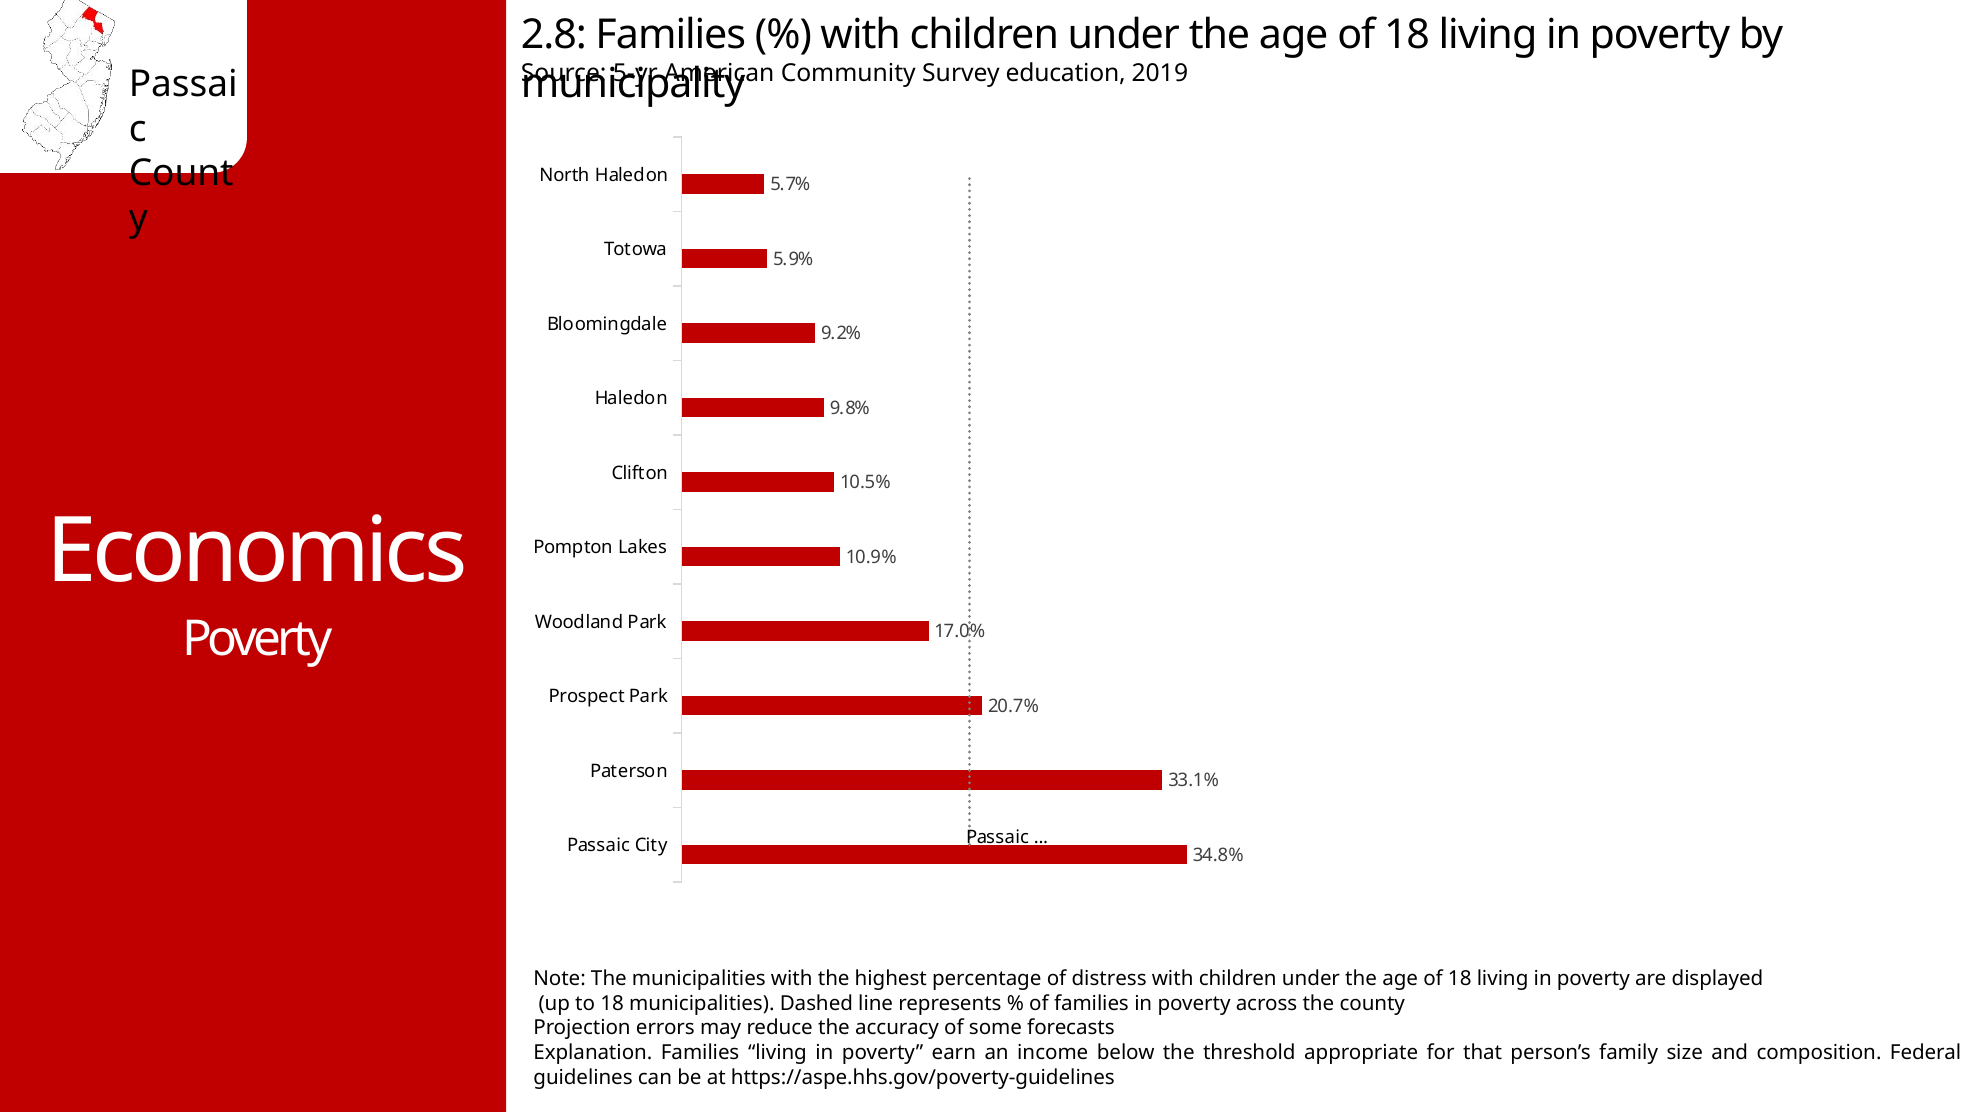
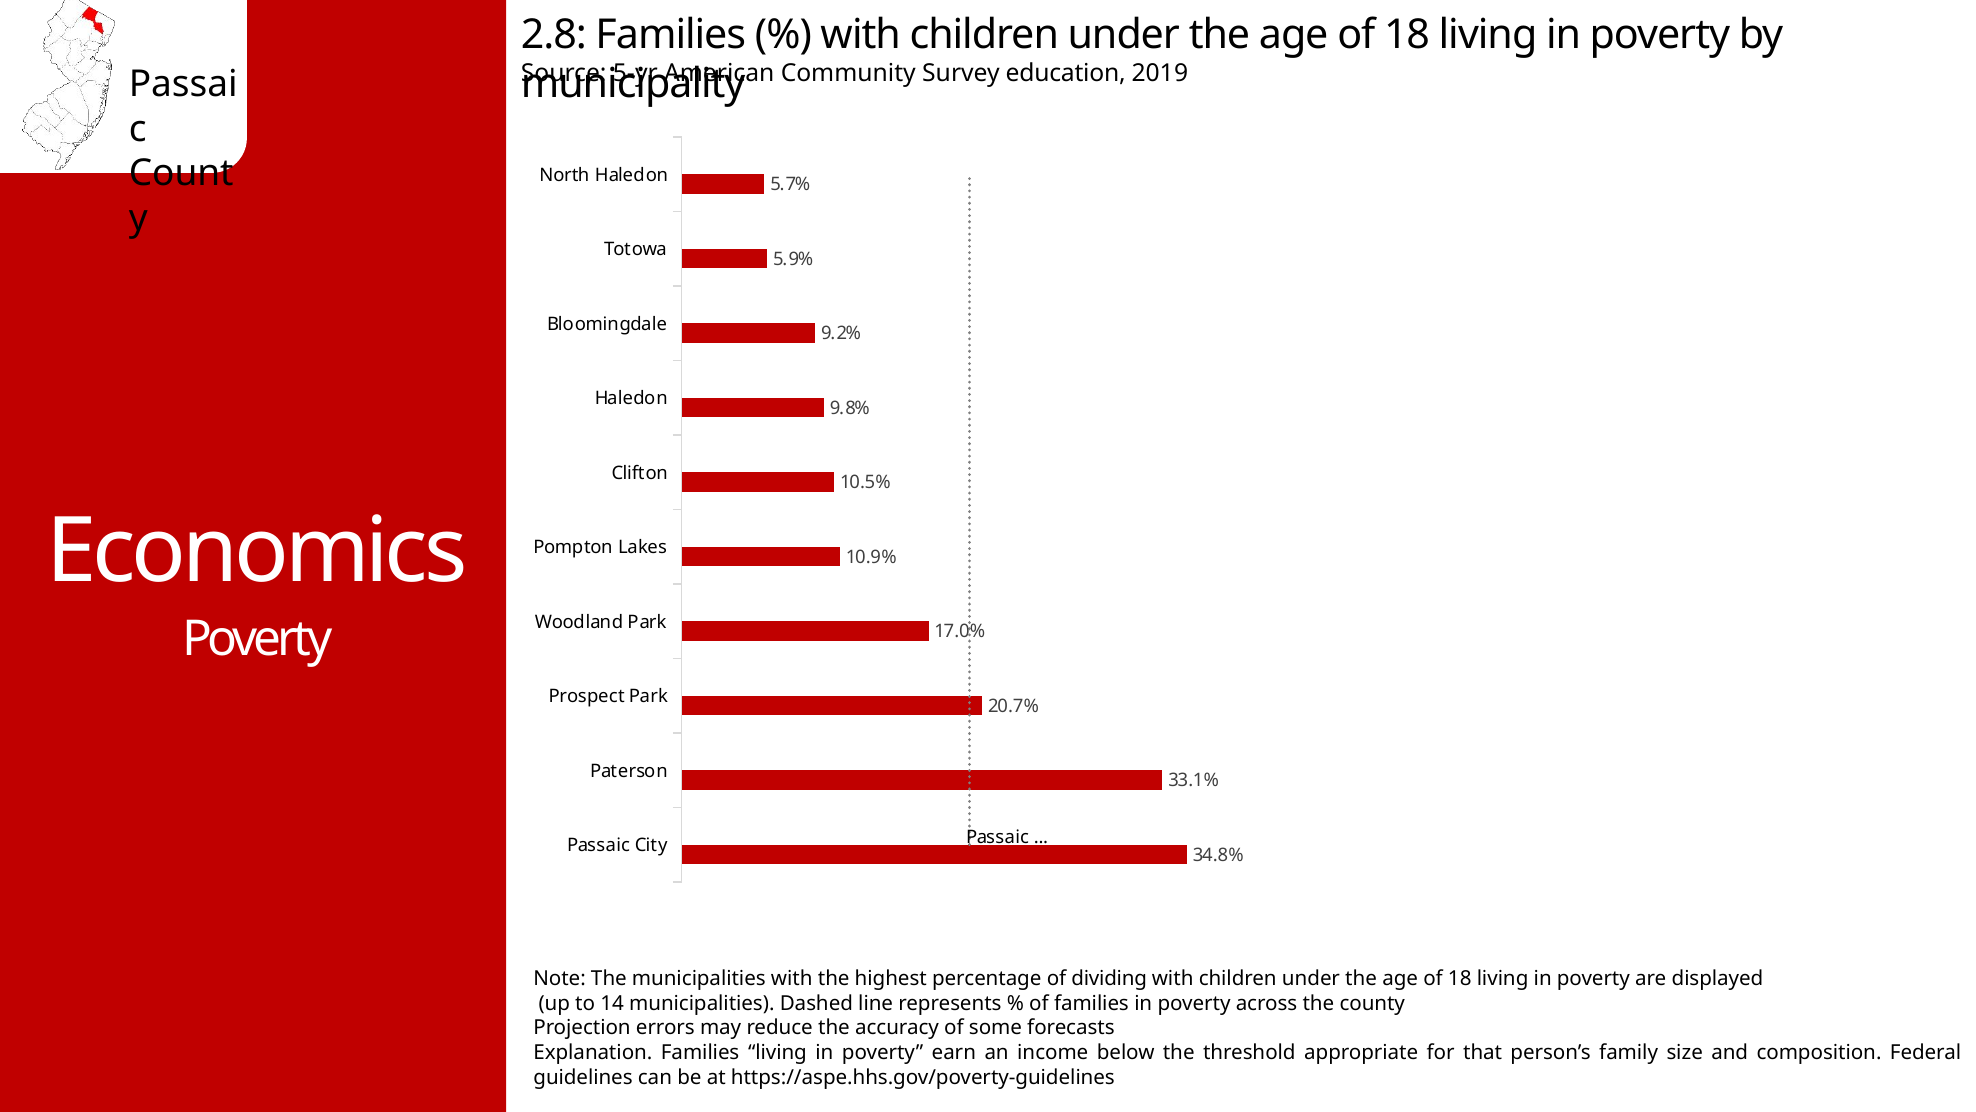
distress: distress -> dividing (1109, 978)
to 18: 18 -> 14 (612, 1003)
